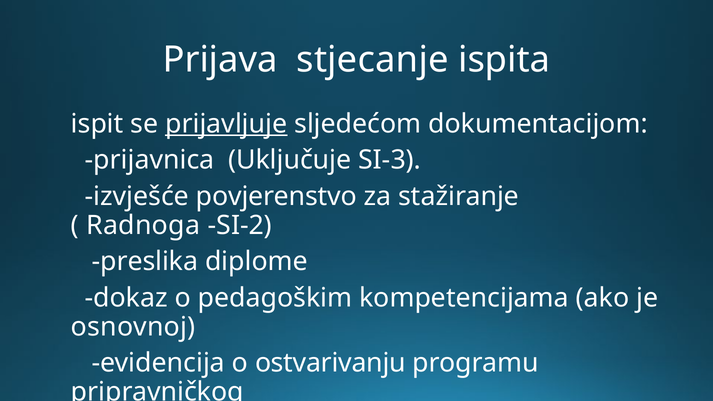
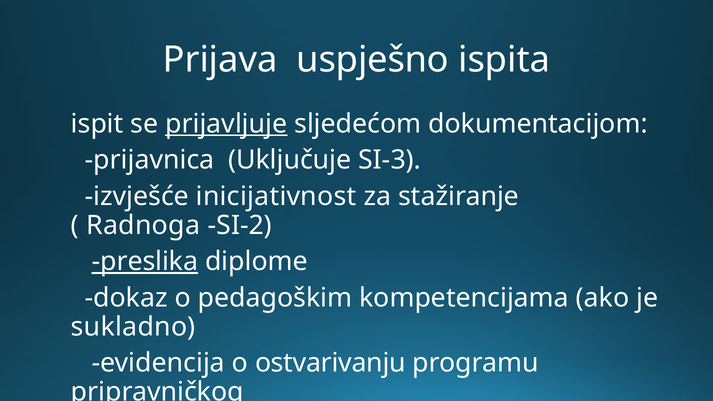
stjecanje: stjecanje -> uspješno (373, 60)
povjerenstvo: povjerenstvo -> inicijativnost (276, 196)
preslika underline: none -> present (145, 262)
osnovnoj: osnovnoj -> sukladno (133, 327)
